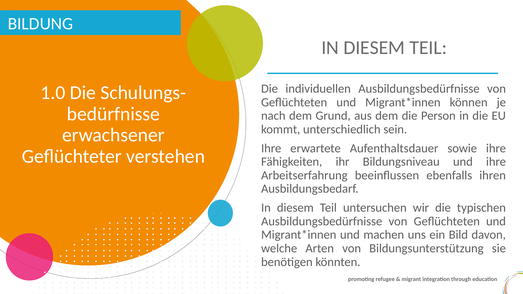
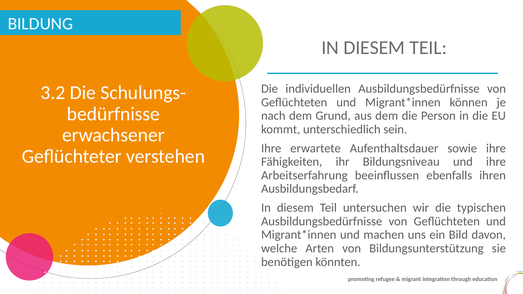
1.0: 1.0 -> 3.2 (53, 93)
